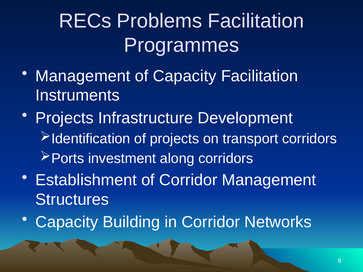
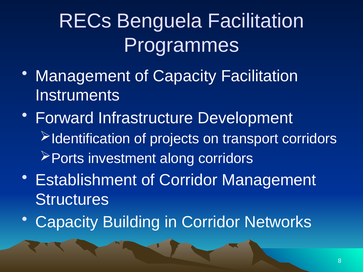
Problems: Problems -> Benguela (159, 21)
Projects: Projects -> Forward (65, 118)
